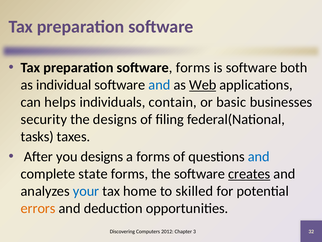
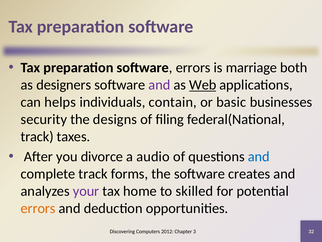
software forms: forms -> errors (193, 68)
is software: software -> marriage (251, 68)
individual: individual -> designers (64, 85)
and colour: blue -> purple (159, 85)
tasks: tasks -> track (37, 136)
you designs: designs -> divorce (102, 156)
a forms: forms -> audio (153, 156)
complete state: state -> track (93, 174)
creates underline: present -> none (249, 174)
your colour: blue -> purple (86, 191)
